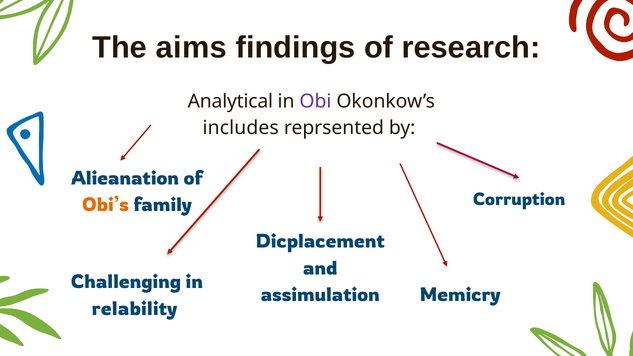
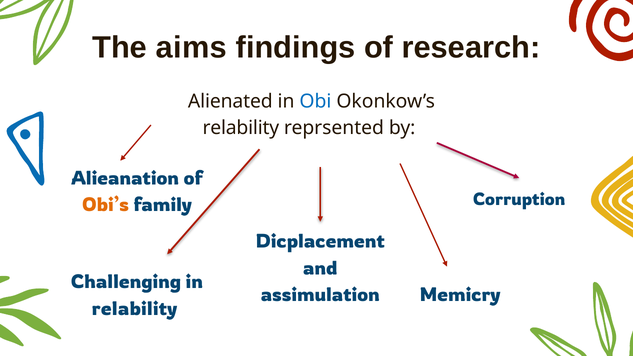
Analytical: Analytical -> Alienated (230, 101)
Obi colour: purple -> blue (315, 101)
includes: includes -> relability (241, 128)
